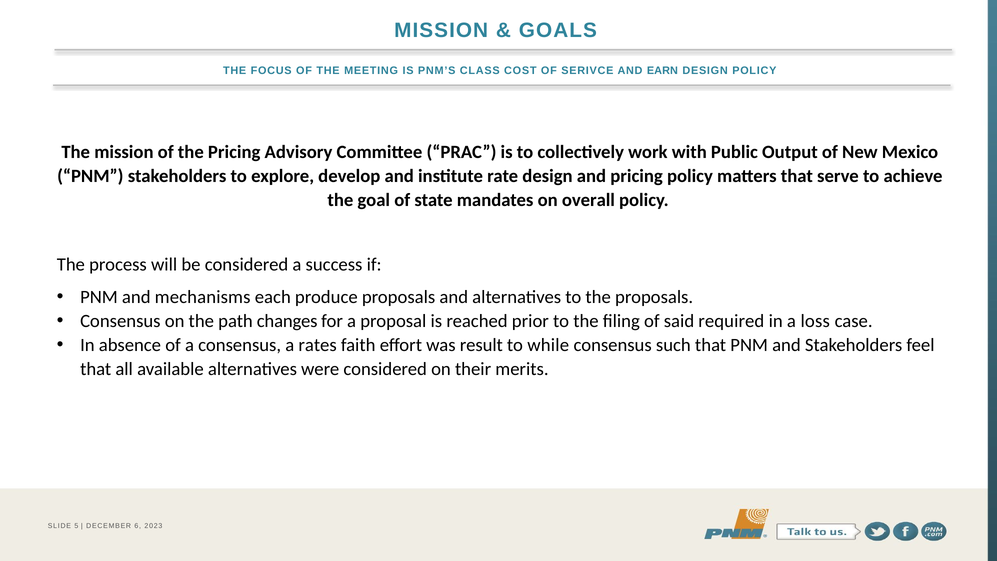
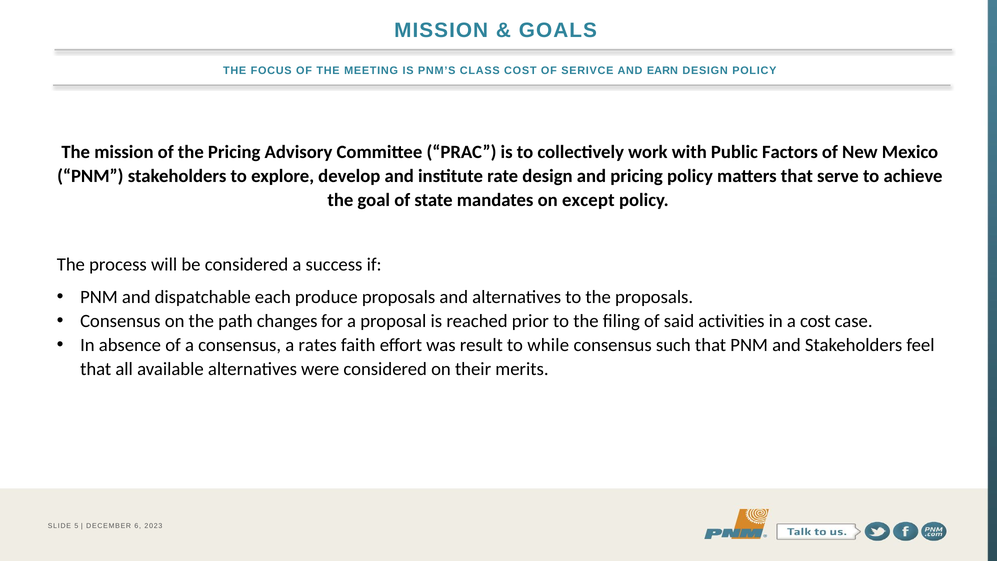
Output: Output -> Factors (790, 152)
overall: overall -> except (588, 200)
mechanisms: mechanisms -> dispatchable (203, 297)
required: required -> activities (731, 321)
a loss: loss -> cost (815, 321)
